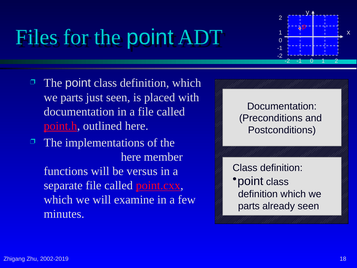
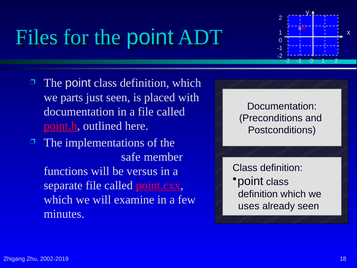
here: here -> safe (131, 157)
parts: parts -> uses (249, 206)
